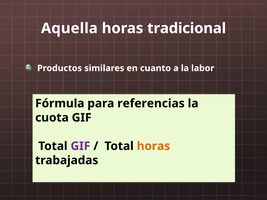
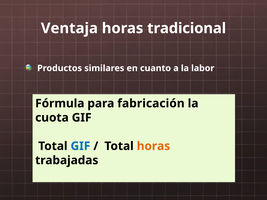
Aquella: Aquella -> Ventaja (69, 28)
referencias: referencias -> fabricación (151, 104)
GIF colour: purple -> blue (80, 146)
